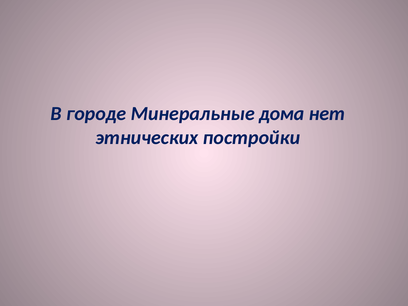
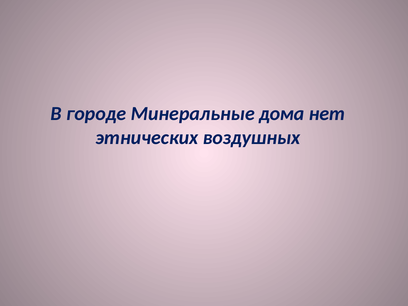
постройки: постройки -> воздушных (252, 138)
